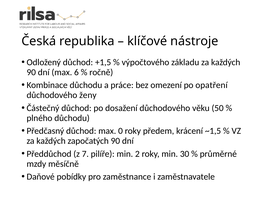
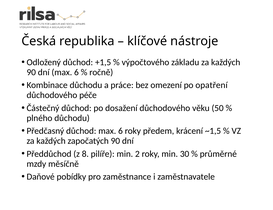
ženy: ženy -> péče (88, 95)
důchod max 0: 0 -> 6 (120, 131)
7: 7 -> 8 (85, 153)
